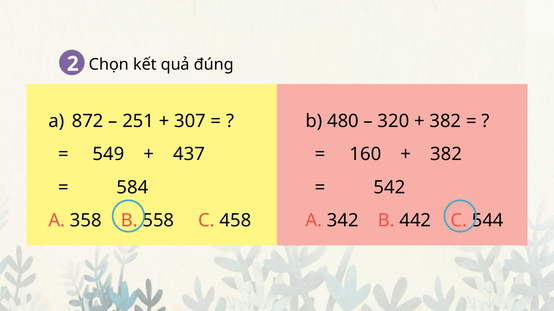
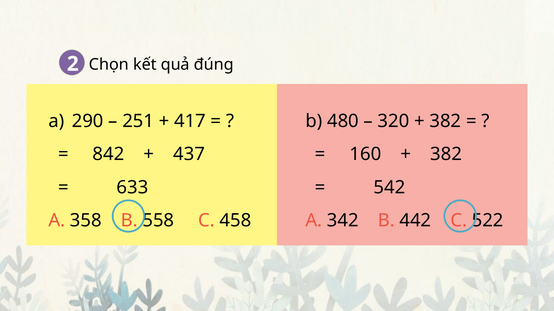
872: 872 -> 290 (88, 121)
307: 307 -> 417 (190, 121)
549: 549 -> 842 (108, 155)
584: 584 -> 633 (132, 188)
544: 544 -> 522 (488, 221)
